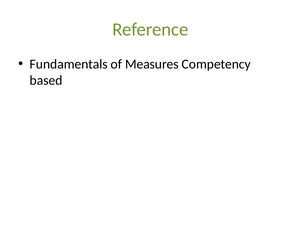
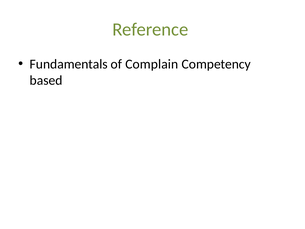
Measures: Measures -> Complain (152, 64)
